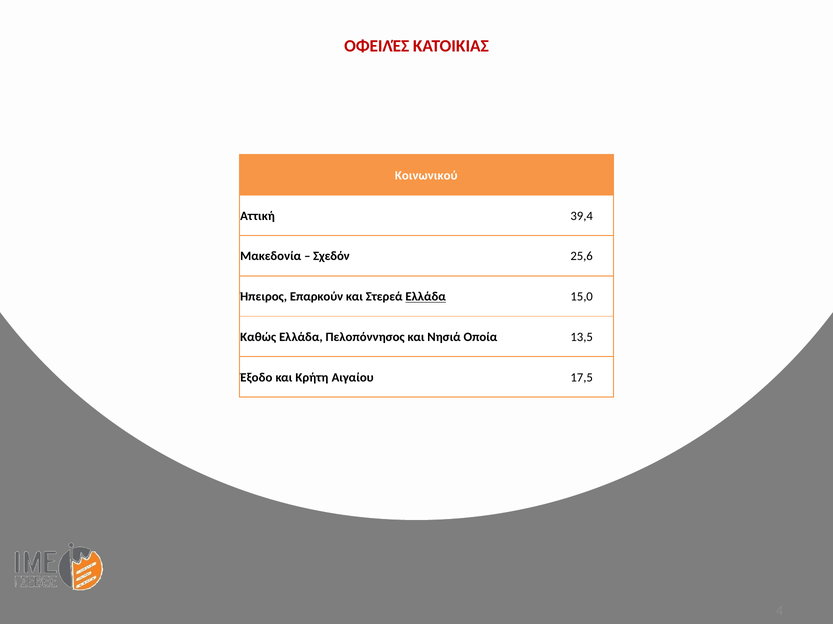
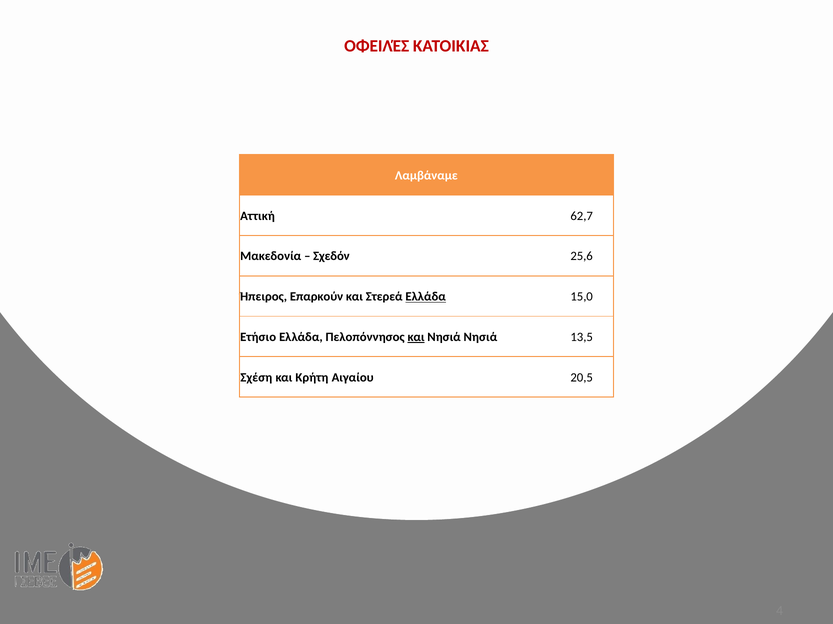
Κοινωνικού: Κοινωνικού -> Λαμβάναμε (426, 176)
39,4: 39,4 -> 62,7 (582, 216)
Καθώς: Καθώς -> Ετήσιο (258, 337)
και underline: none -> present (416, 337)
Νησιά Οποία: Οποία -> Νησιά (480, 337)
Έξοδο: Έξοδο -> Σχέση (256, 378)
17,5: 17,5 -> 20,5 (582, 378)
